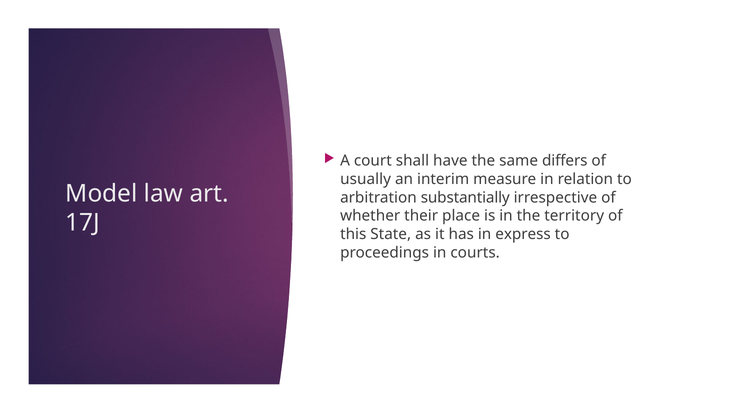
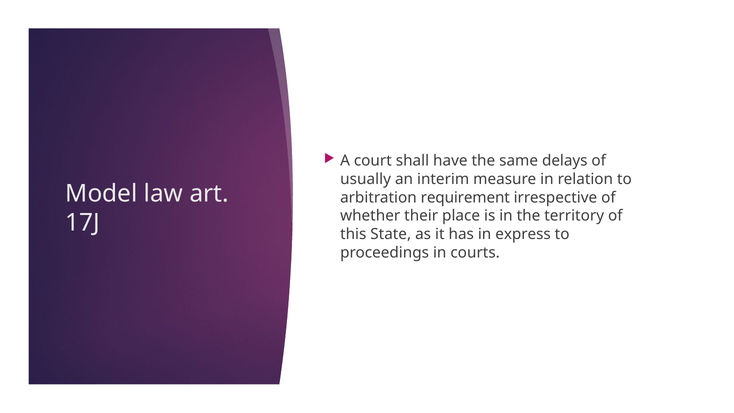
differs: differs -> delays (565, 161)
substantially: substantially -> requirement (465, 197)
